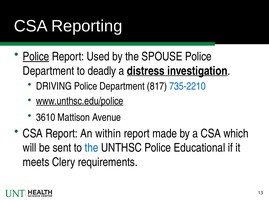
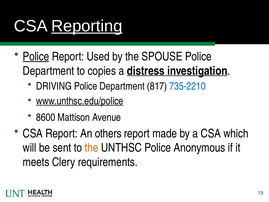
Reporting underline: none -> present (87, 26)
deadly: deadly -> copies (102, 71)
3610: 3610 -> 8600 (46, 117)
within: within -> others (108, 133)
the colour: blue -> orange (91, 148)
Educational: Educational -> Anonymous (199, 148)
